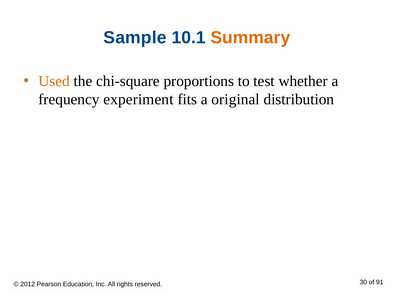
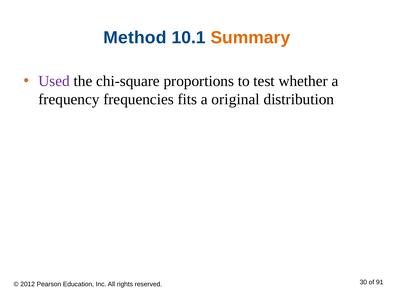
Sample: Sample -> Method (135, 38)
Used colour: orange -> purple (54, 81)
experiment: experiment -> frequencies (139, 100)
